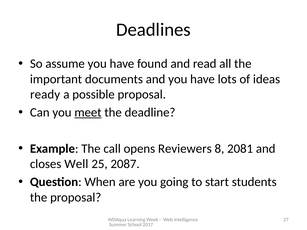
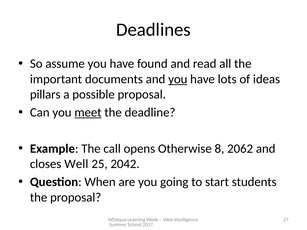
you underline: none -> present (178, 79)
ready: ready -> pillars (45, 95)
Reviewers: Reviewers -> Otherwise (185, 149)
2081: 2081 -> 2062 (240, 149)
2087: 2087 -> 2042 (125, 164)
